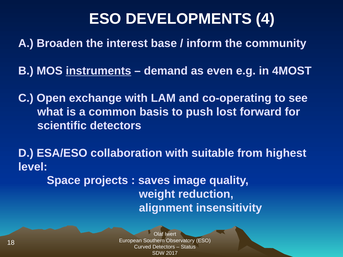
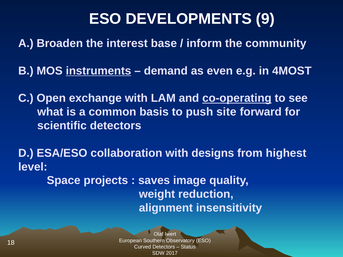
4: 4 -> 9 (265, 19)
co-operating underline: none -> present (237, 98)
lost: lost -> site (226, 112)
suitable: suitable -> designs (213, 153)
